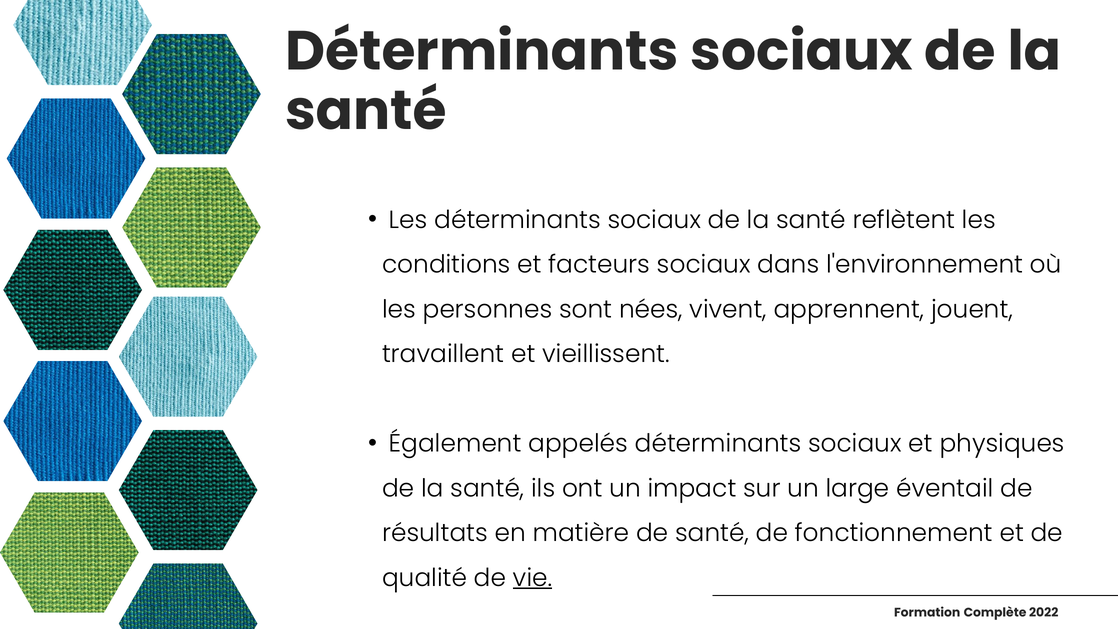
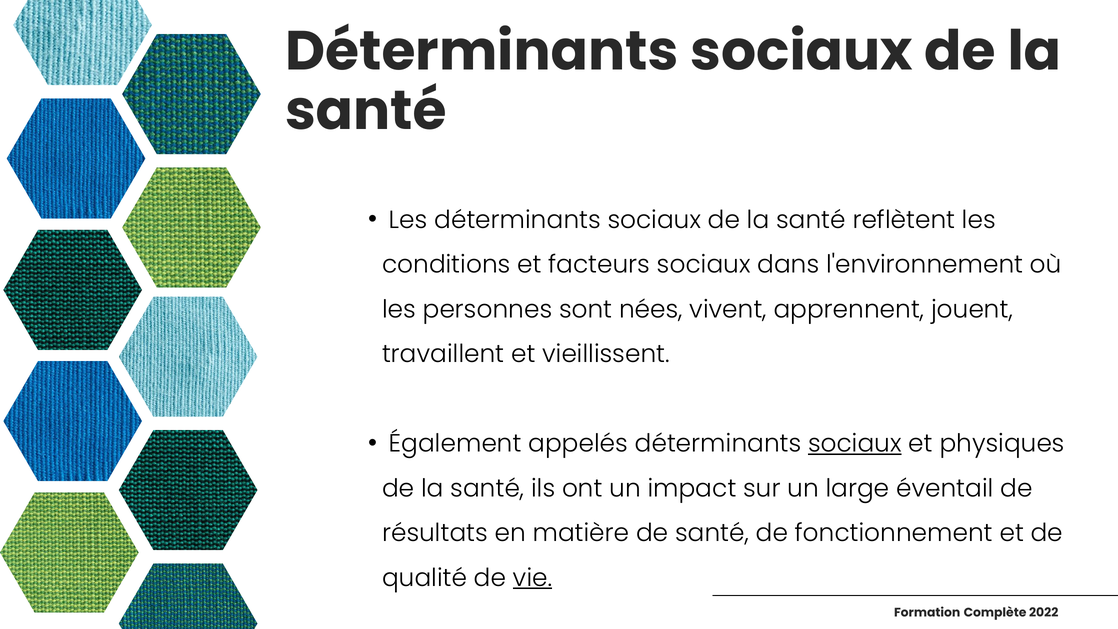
sociaux underline: none -> present (855, 444)
